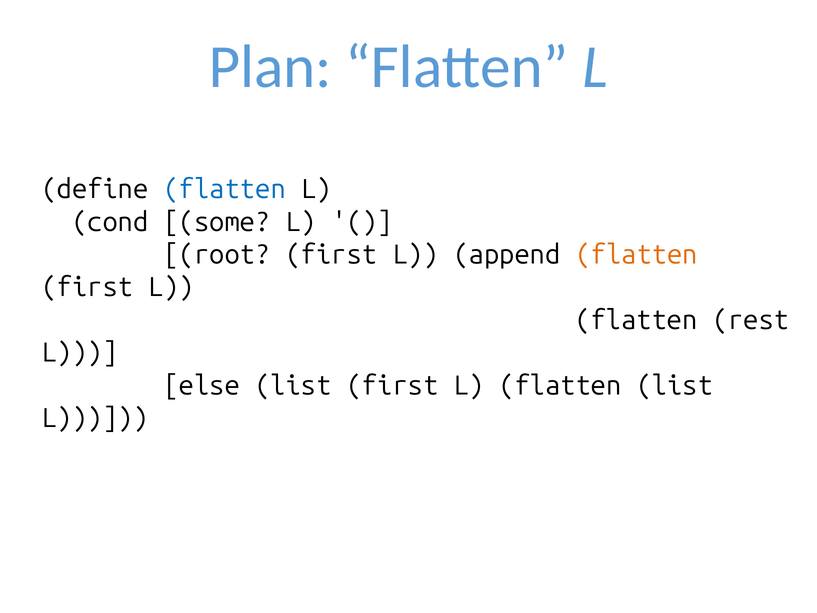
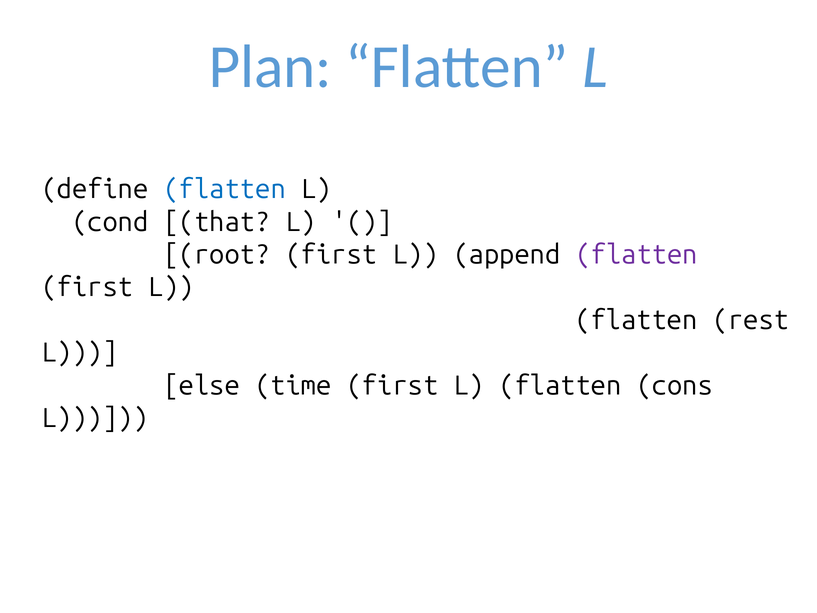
some: some -> that (217, 222)
flatten colour: orange -> purple (637, 255)
else list: list -> time (293, 385)
flatten list: list -> cons (675, 385)
